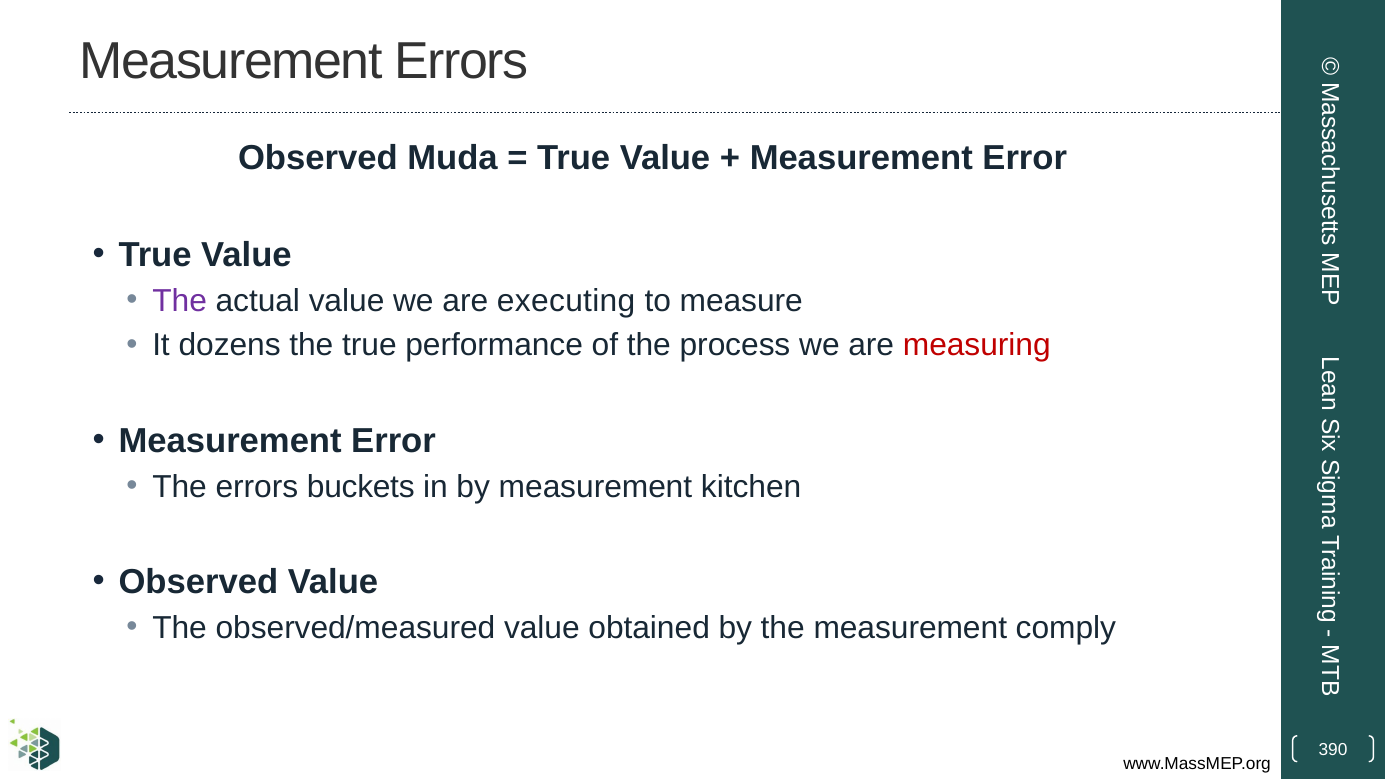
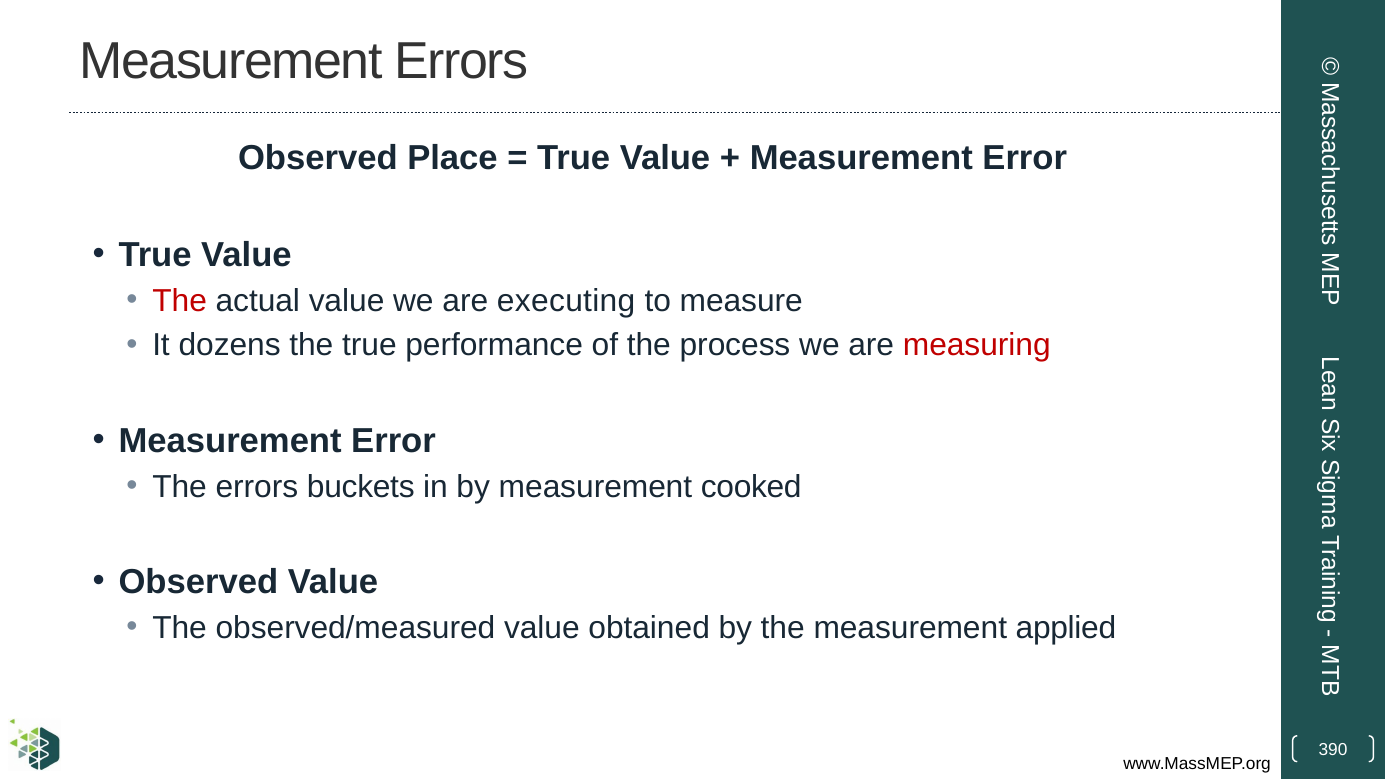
Muda: Muda -> Place (453, 158)
The colour: purple -> red (180, 301)
kitchen: kitchen -> cooked (751, 487)
comply: comply -> applied (1066, 628)
